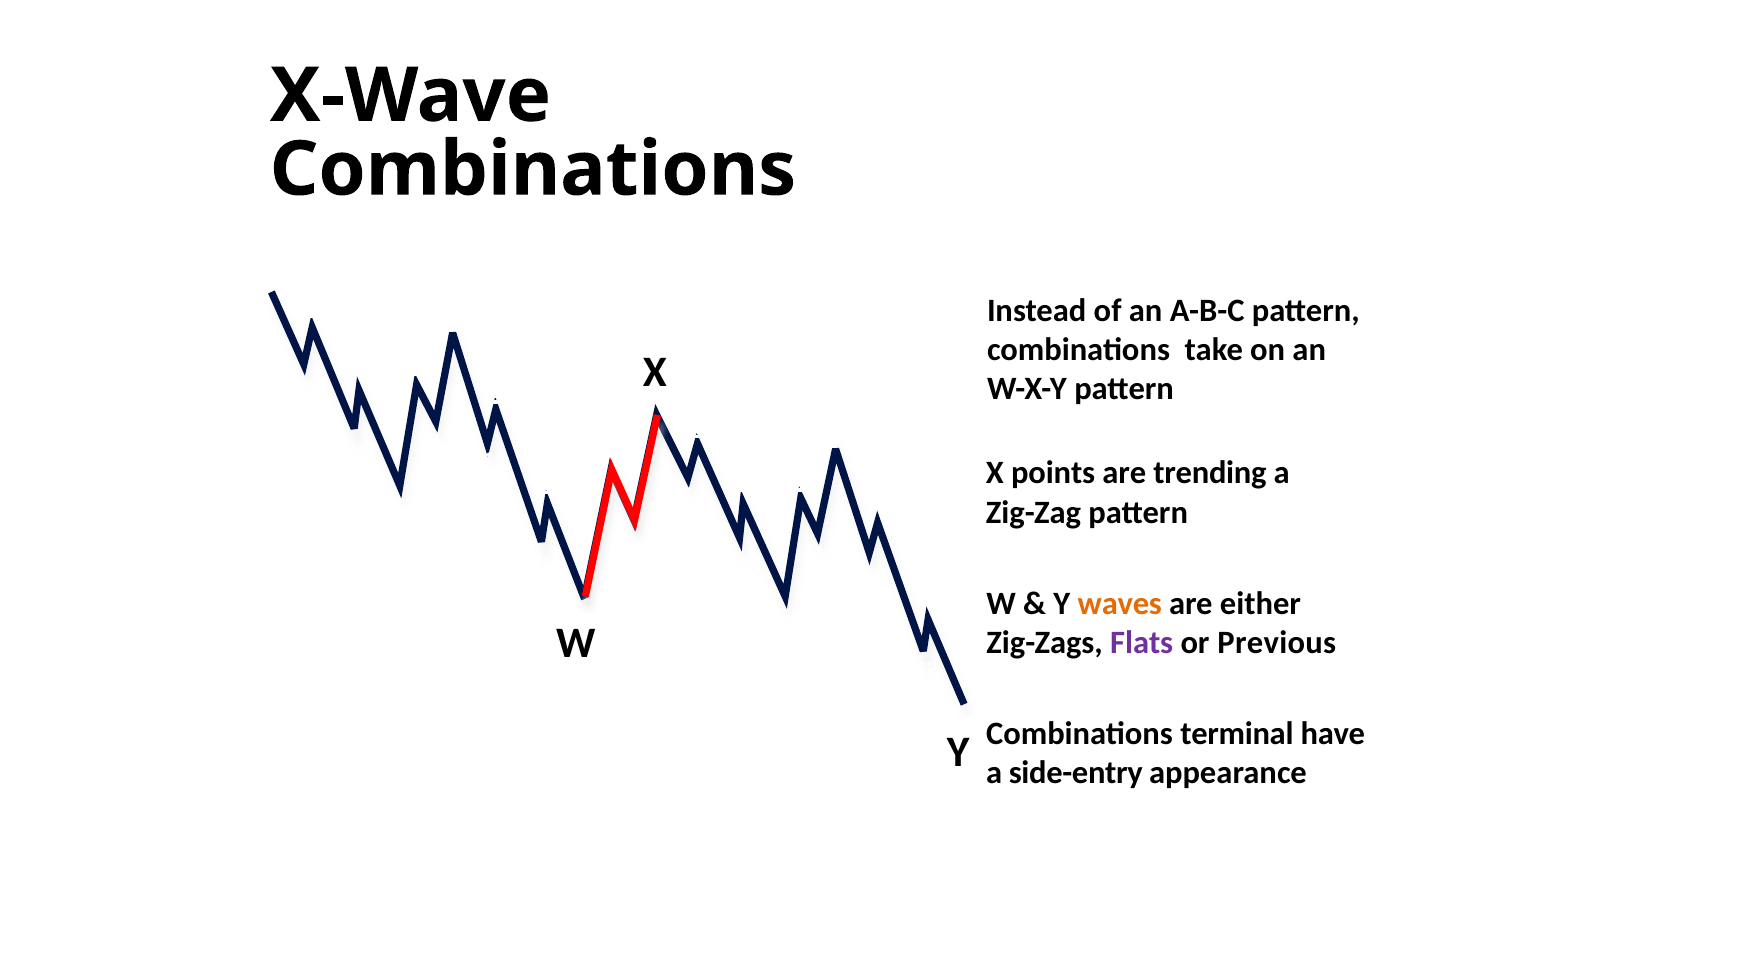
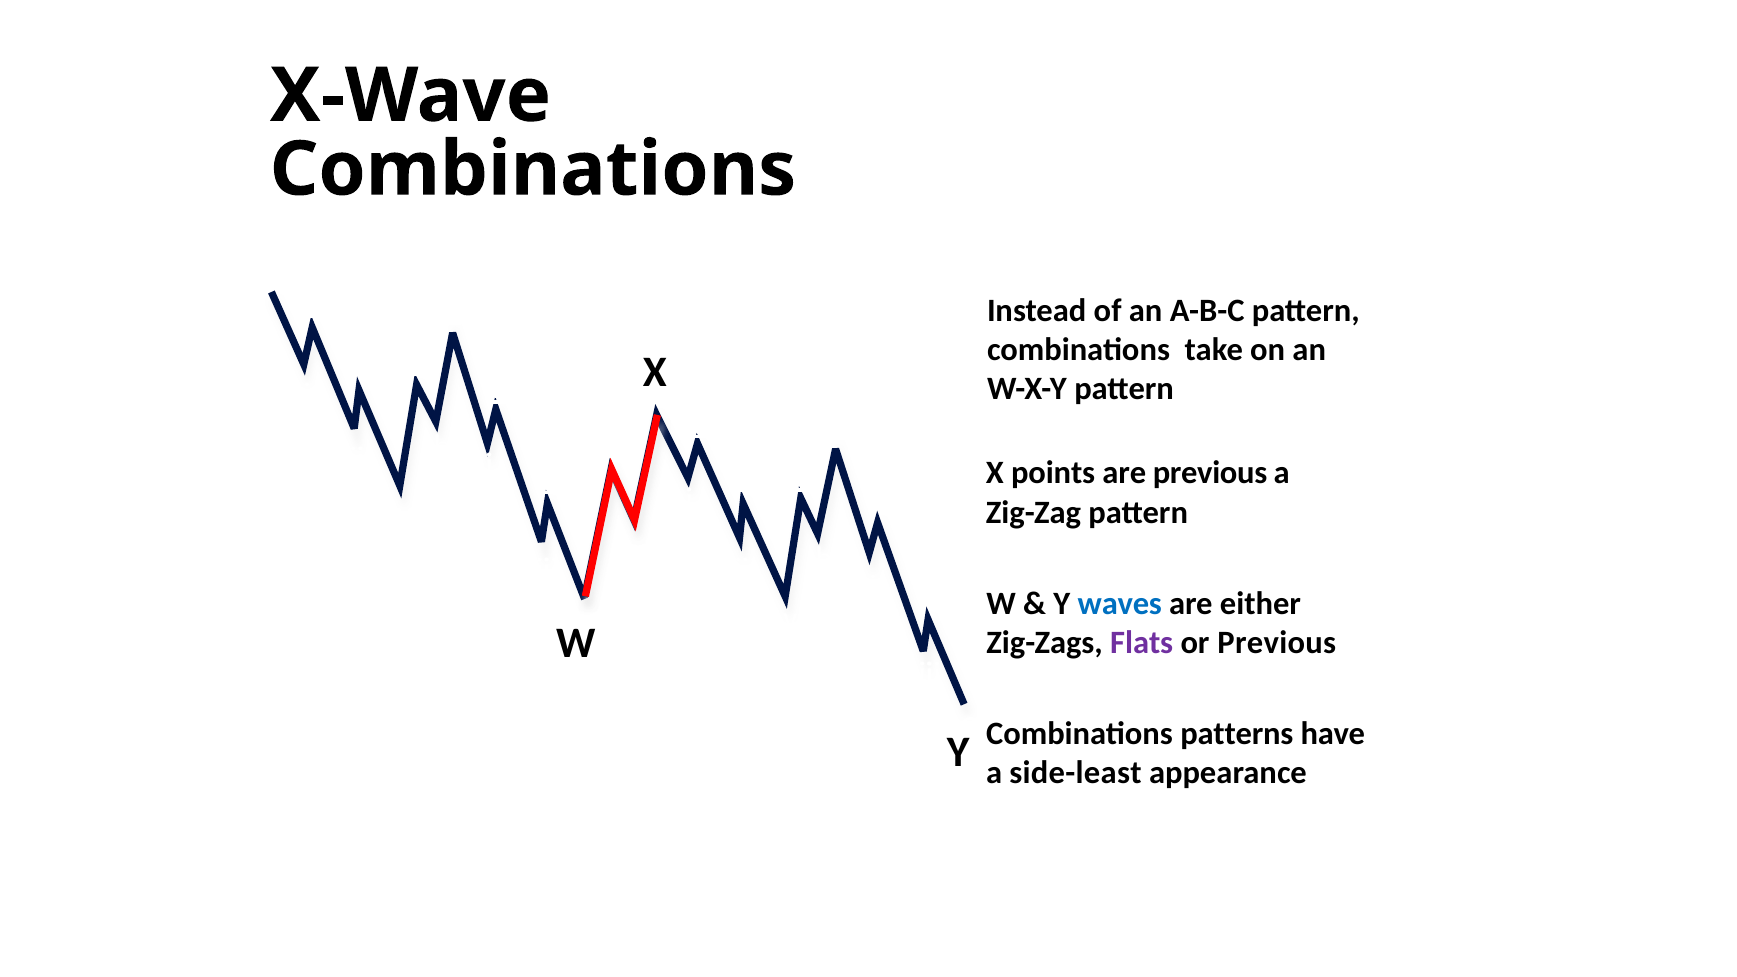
are trending: trending -> previous (1210, 473)
waves colour: orange -> blue (1120, 604)
terminal: terminal -> patterns (1237, 734)
side-entry: side-entry -> side-least (1075, 773)
